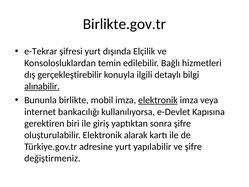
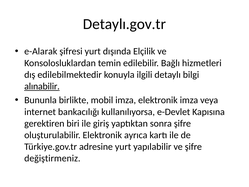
Birlikte.gov.tr: Birlikte.gov.tr -> Detaylı.gov.tr (124, 24)
e-Tekrar: e-Tekrar -> e-Alarak (41, 51)
gerçekleştirebilir: gerçekleştirebilir -> edilebilmektedir (70, 75)
elektronik underline: present -> none (158, 100)
alarak: alarak -> ayrıca (136, 135)
